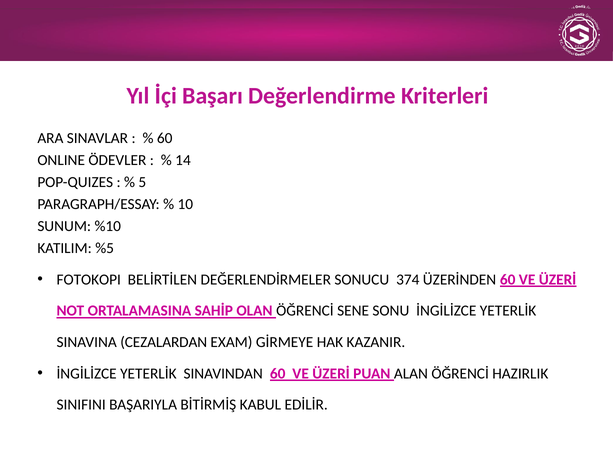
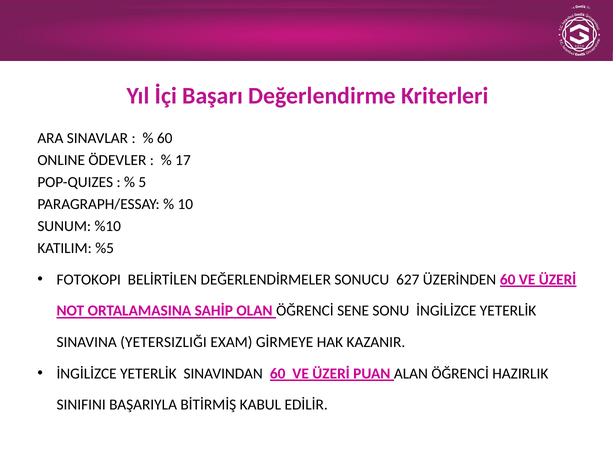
14: 14 -> 17 (183, 160)
374: 374 -> 627 (408, 280)
CEZALARDAN: CEZALARDAN -> YETERSIZLIĞI (164, 342)
